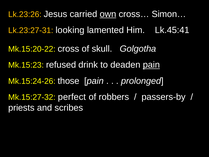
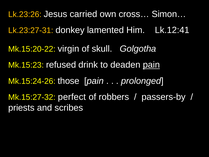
own underline: present -> none (108, 14)
looking: looking -> donkey (70, 30)
Lk.45:41: Lk.45:41 -> Lk.12:41 (172, 30)
cross: cross -> virgin (69, 49)
